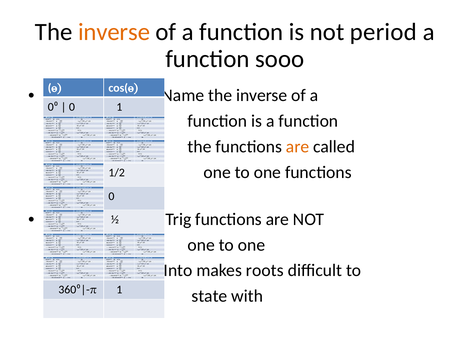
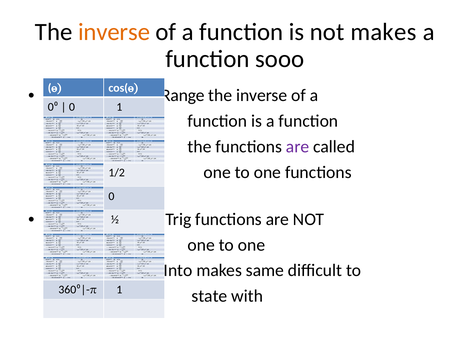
not period: period -> makes (383, 32)
Name: Name -> Range (183, 96)
are colour: orange -> purple (298, 147)
roots: roots -> same (265, 271)
